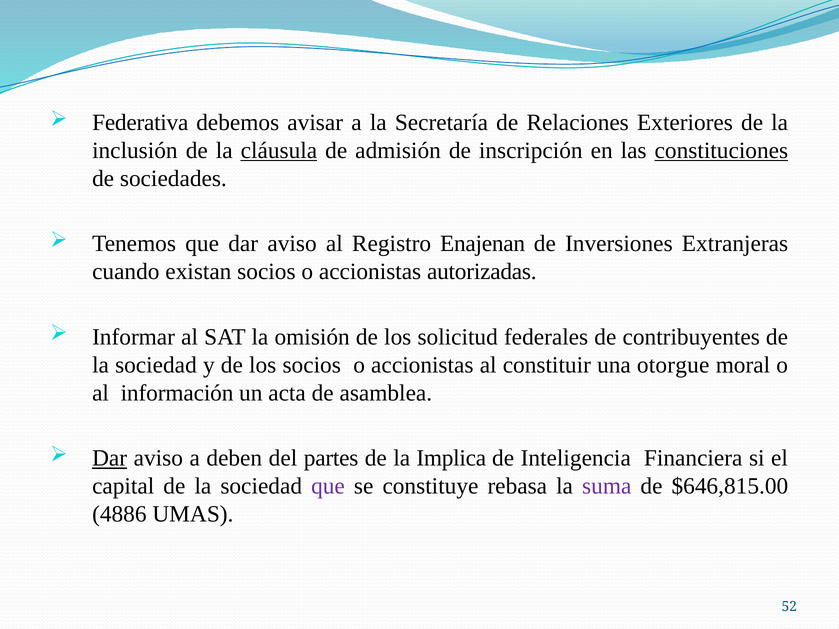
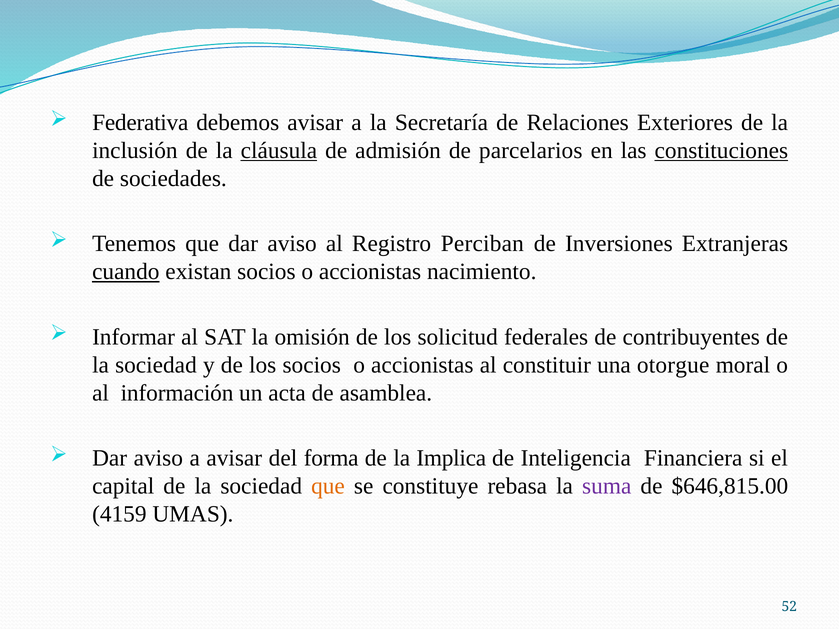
inscripción: inscripción -> parcelarios (531, 151)
Enajenan: Enajenan -> Perciban (482, 244)
cuando underline: none -> present (126, 272)
autorizadas: autorizadas -> nacimiento (482, 272)
Dar underline: present -> none (110, 458)
a deben: deben -> avisar (234, 458)
partes: partes -> forma (331, 458)
que colour: purple -> orange (328, 486)
4886: 4886 -> 4159 (119, 514)
